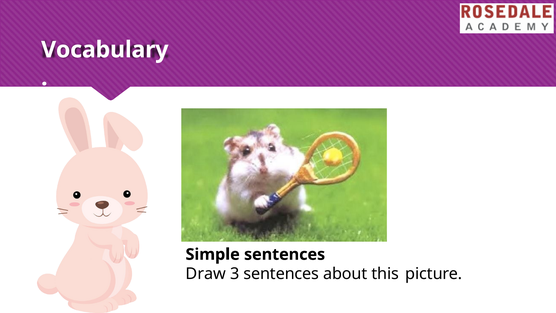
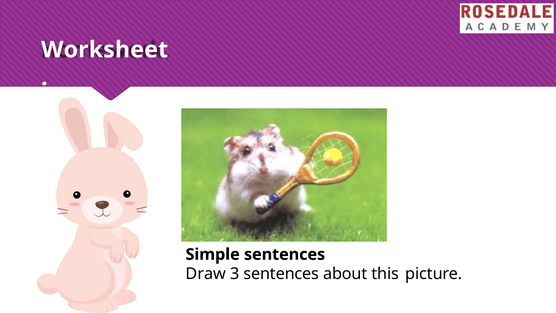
Vocabulary: Vocabulary -> Worksheet (105, 50)
